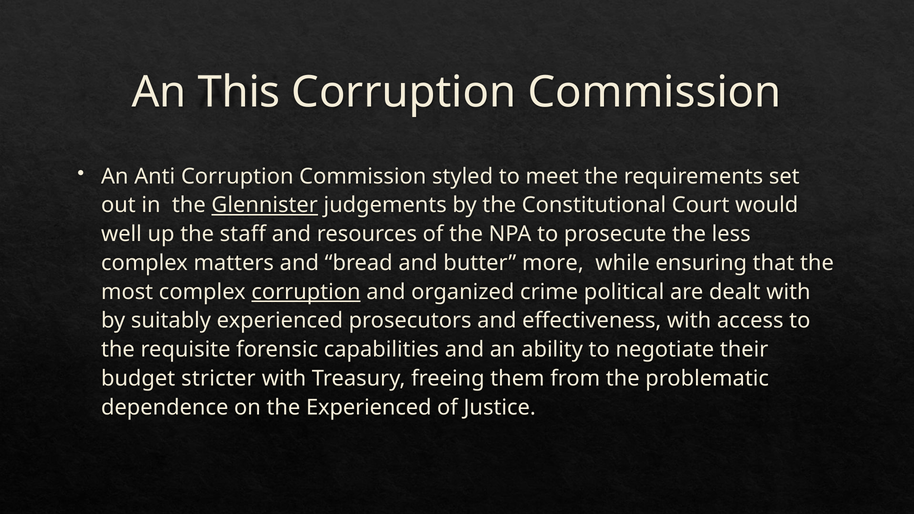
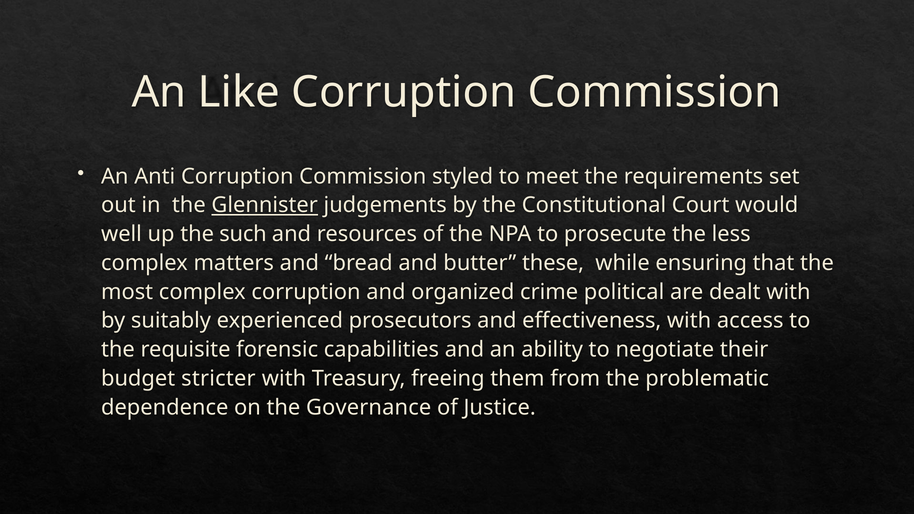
This: This -> Like (239, 92)
staff: staff -> such (243, 234)
more: more -> these (553, 263)
corruption underline: present -> none (306, 292)
the Experienced: Experienced -> Governance (369, 407)
